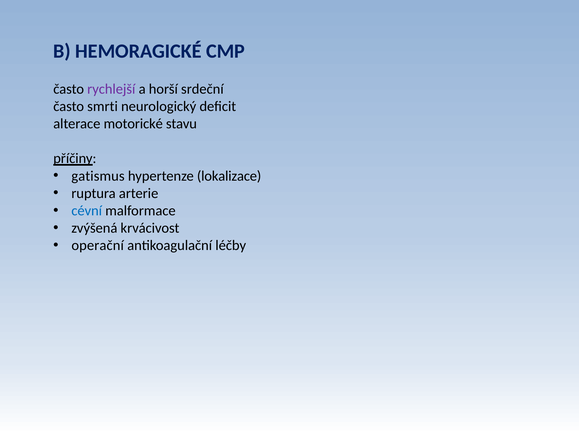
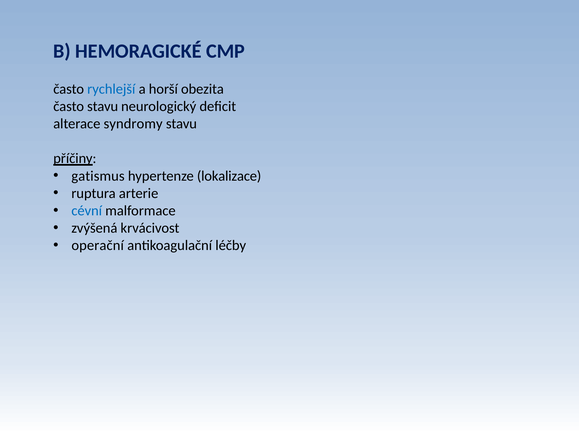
rychlejší colour: purple -> blue (111, 89)
srdeční: srdeční -> obezita (202, 89)
často smrti: smrti -> stavu (103, 106)
motorické: motorické -> syndromy (133, 123)
